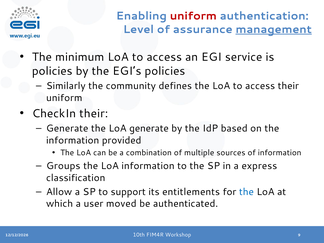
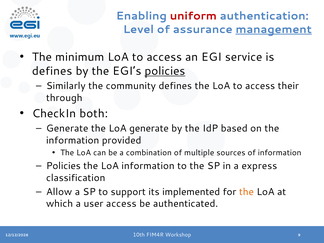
policies: policies -> defines (52, 71)
policies underline: none -> present (165, 71)
uniform: uniform -> through (64, 98)
CheckIn their: their -> both (94, 113)
Groups: Groups -> Policies (63, 166)
entitlements: entitlements -> implemented (191, 192)
the colour: blue -> orange (246, 192)
user moved: moved -> access (121, 204)
